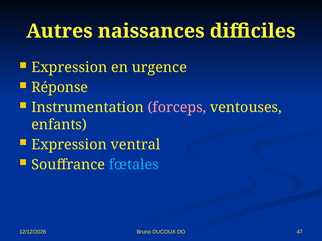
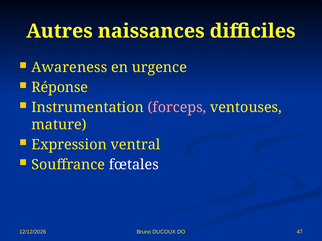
Expression: Expression -> Awareness (69, 68)
enfants: enfants -> mature (59, 125)
fœtales colour: light blue -> white (134, 165)
